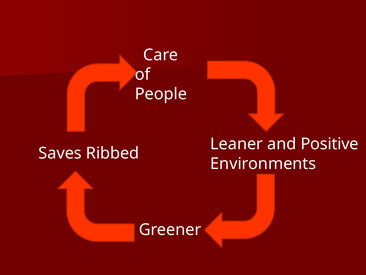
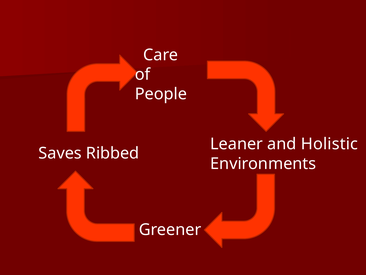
Positive: Positive -> Holistic (329, 144)
